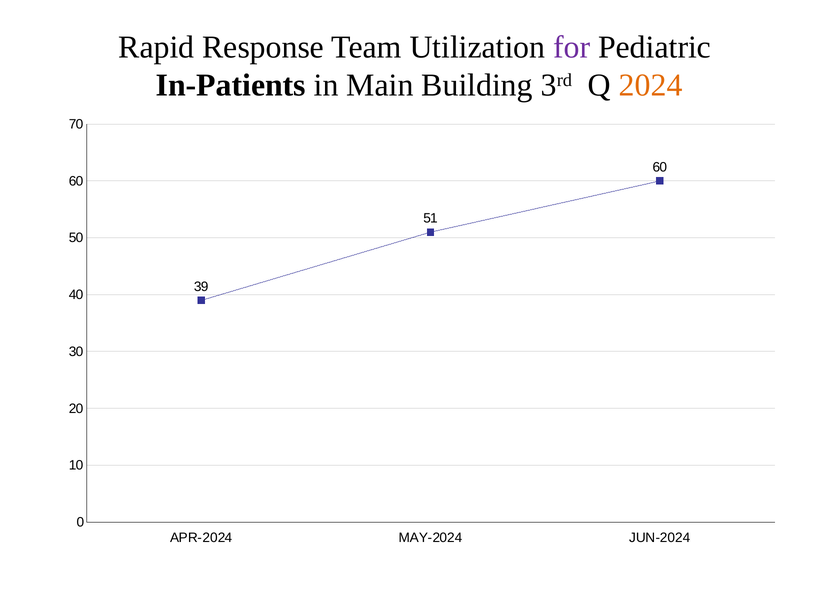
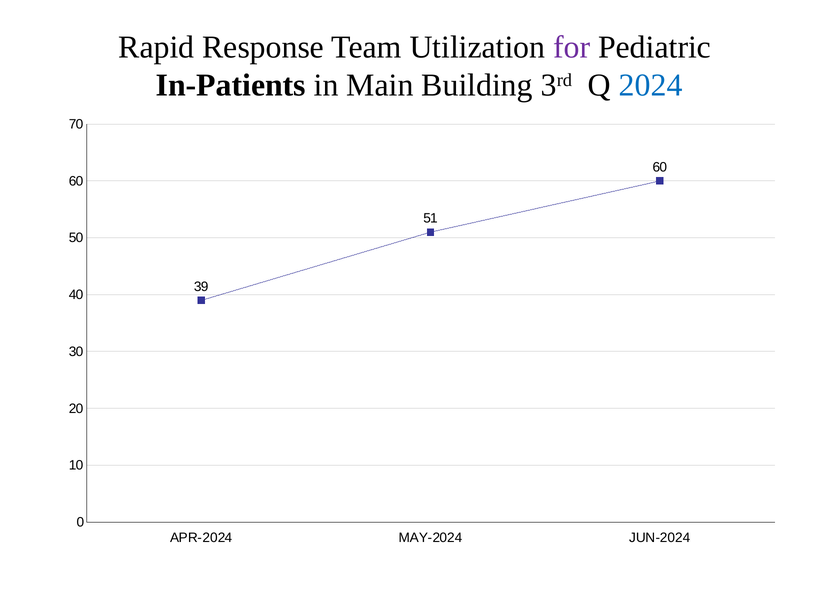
2024 colour: orange -> blue (651, 85)
